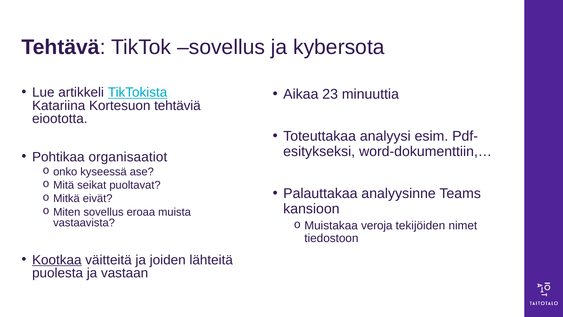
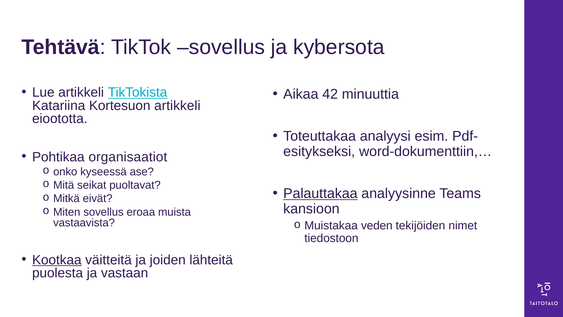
23: 23 -> 42 (330, 94)
Kortesuon tehtäviä: tehtäviä -> artikkeli (177, 106)
Palauttakaa underline: none -> present (320, 193)
veroja: veroja -> veden (377, 225)
